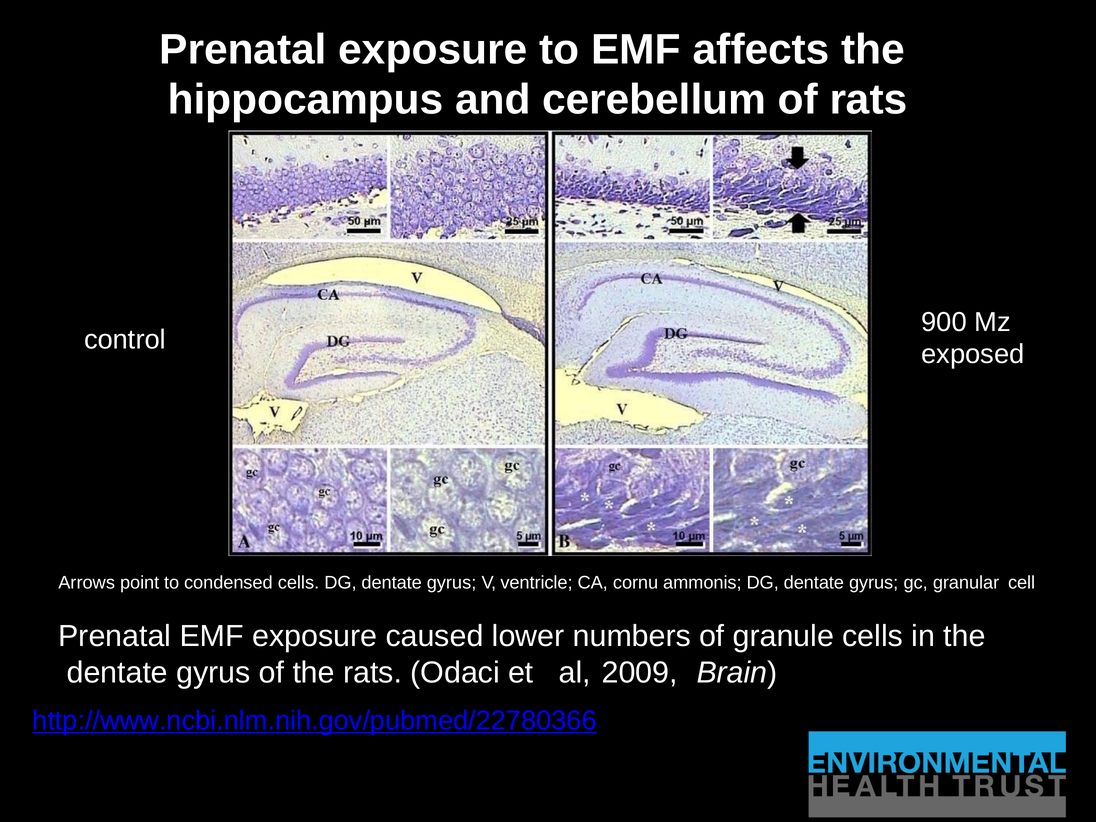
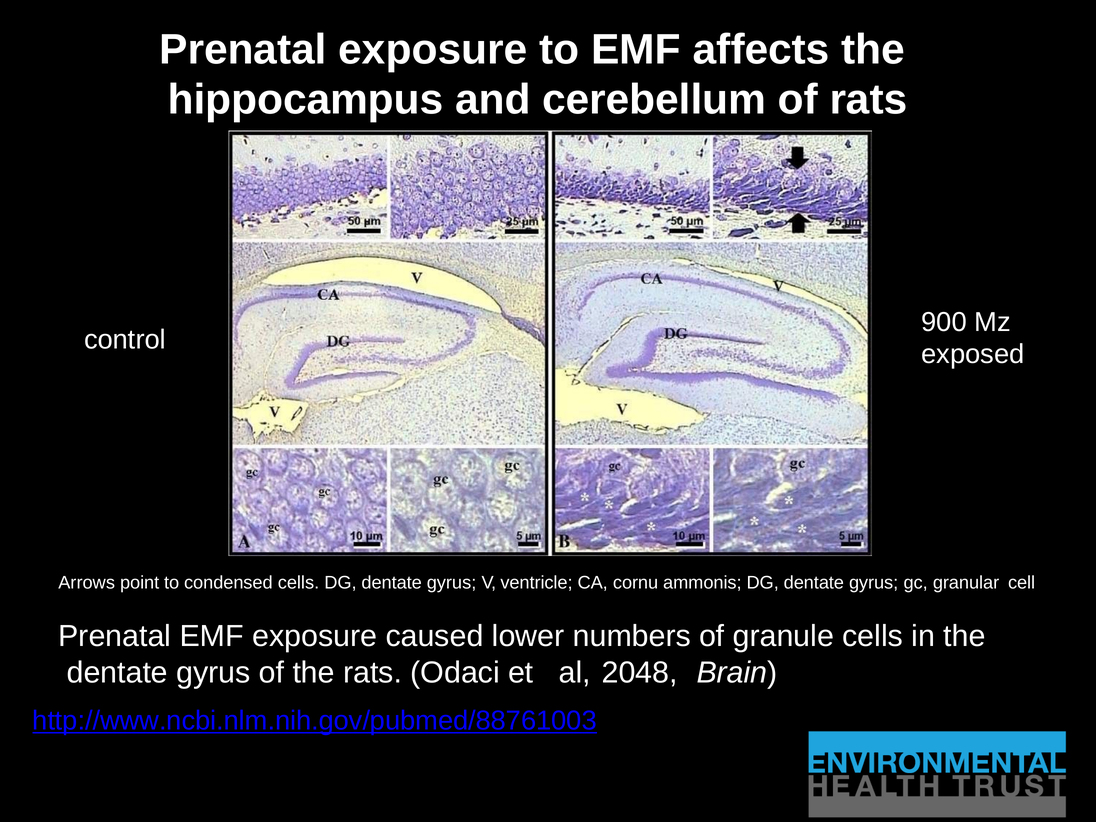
2009: 2009 -> 2048 (640, 673)
http://www.ncbi.nlm.nih.gov/pubmed/22780366: http://www.ncbi.nlm.nih.gov/pubmed/22780366 -> http://www.ncbi.nlm.nih.gov/pubmed/88761003 (315, 721)
